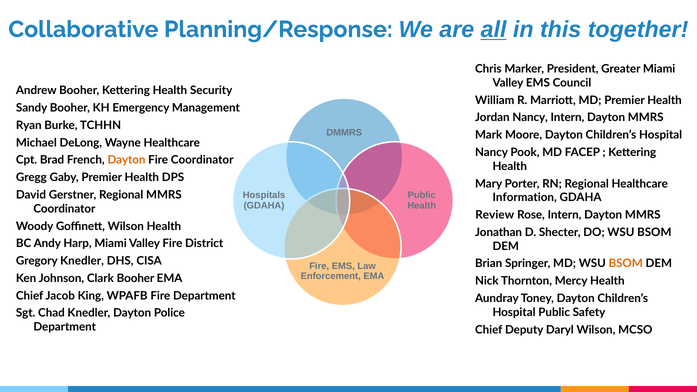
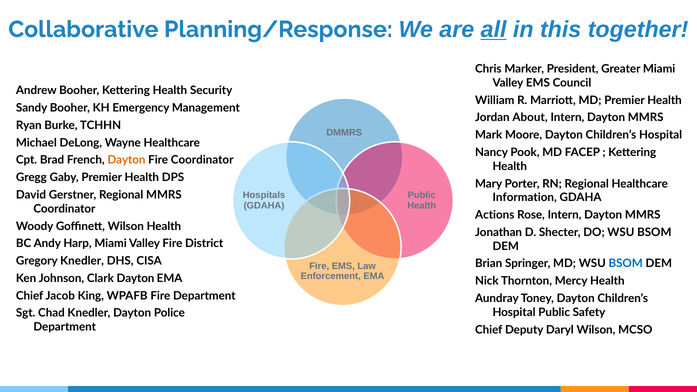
Jordan Nancy: Nancy -> About (530, 118)
Review: Review -> Actions (495, 215)
BSOM colour: orange -> blue (626, 264)
Clark Booher: Booher -> Dayton (136, 278)
